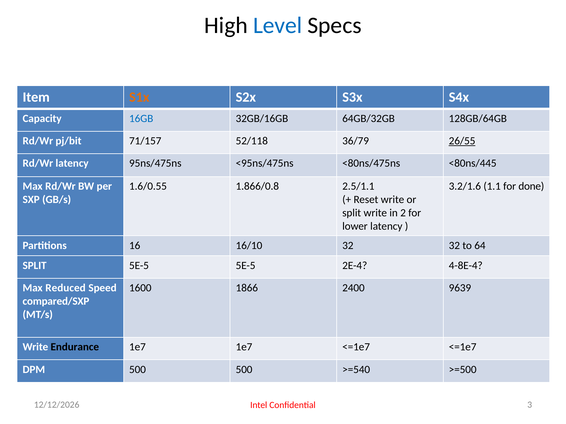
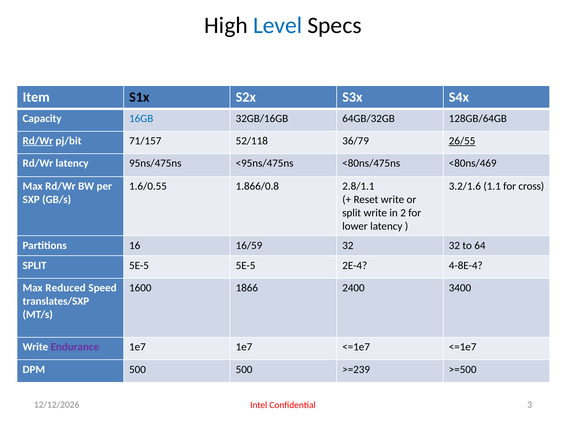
S1x colour: orange -> black (139, 97)
Rd/Wr underline: none -> present (38, 141)
<80ns/445: <80ns/445 -> <80ns/469 (473, 163)
2.5/1.1: 2.5/1.1 -> 2.8/1.1 (358, 186)
done: done -> cross (531, 186)
16/10: 16/10 -> 16/59 (249, 246)
9639: 9639 -> 3400 (460, 288)
compared/SXP: compared/SXP -> translates/SXP (56, 302)
Endurance colour: black -> purple (75, 347)
>=540: >=540 -> >=239 (356, 370)
